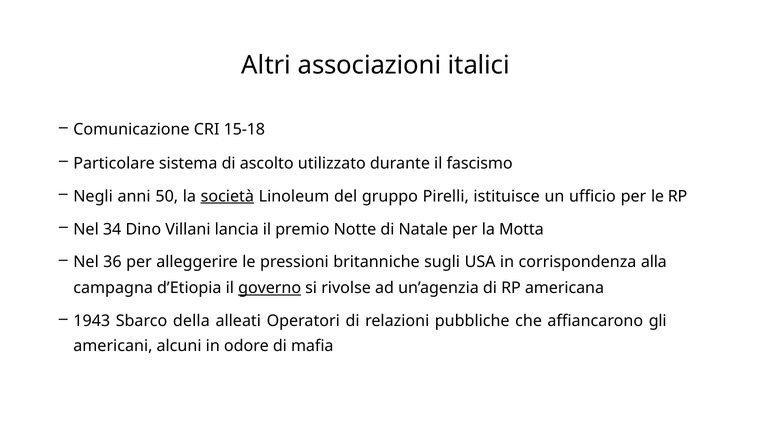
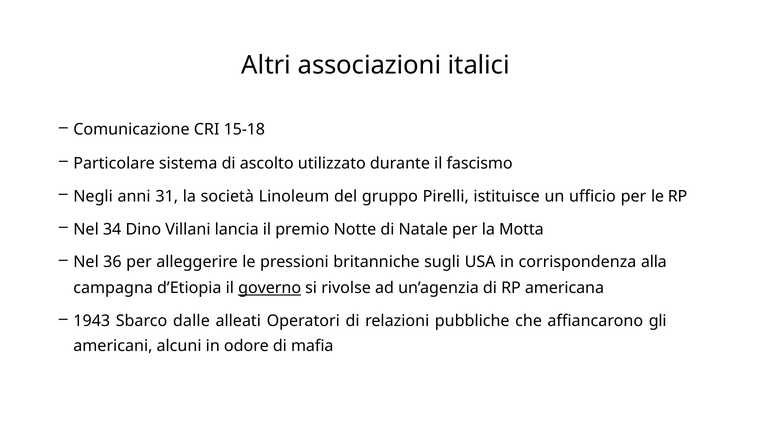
50: 50 -> 31 (167, 196)
società underline: present -> none (227, 196)
della: della -> dalle (191, 321)
